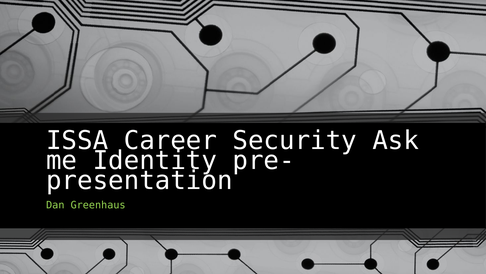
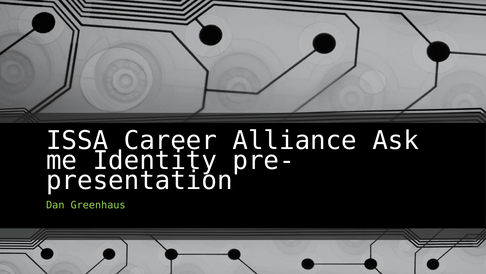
Security: Security -> Alliance (295, 140)
